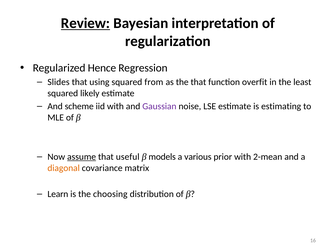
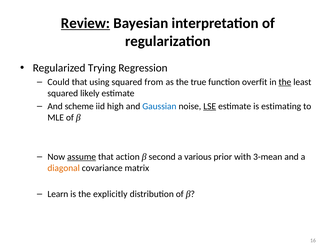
Hence: Hence -> Trying (102, 68)
Slides: Slides -> Could (59, 82)
the that: that -> true (198, 82)
the underline: none -> present (285, 82)
iid with: with -> high (115, 106)
Gaussian colour: purple -> blue (159, 106)
LSE underline: none -> present (210, 106)
useful: useful -> action (128, 157)
models: models -> second (162, 157)
2-mean: 2-mean -> 3-mean (268, 157)
choosing: choosing -> explicitly (110, 194)
